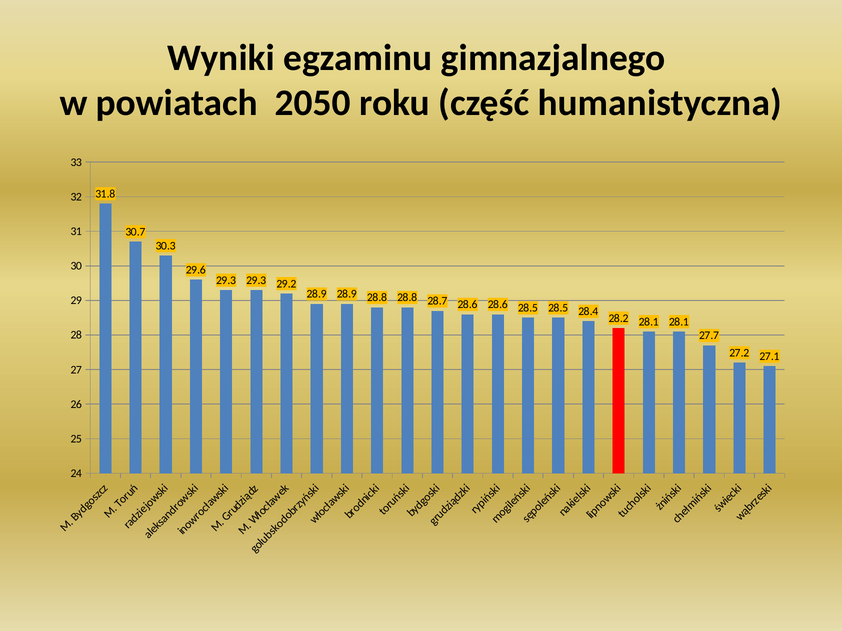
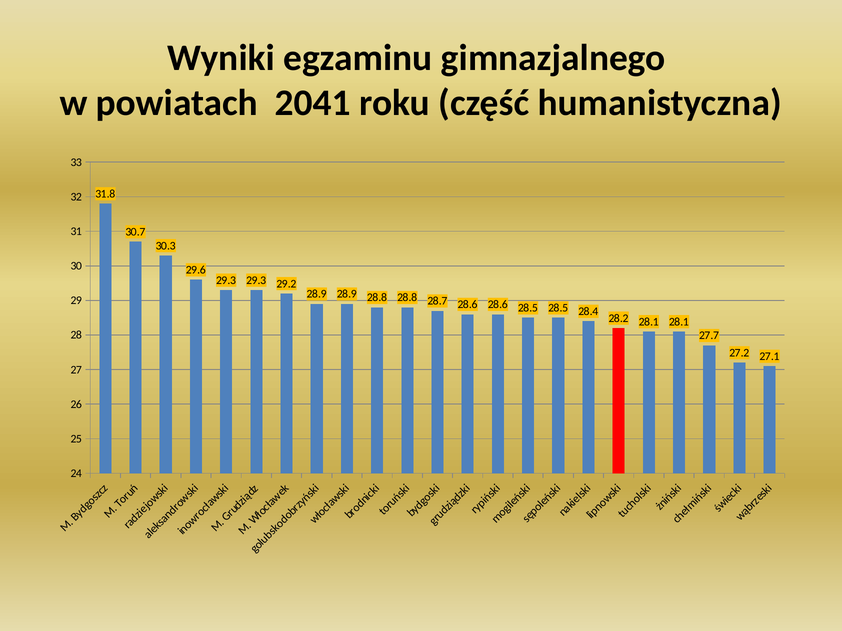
2050: 2050 -> 2041 (313, 103)
